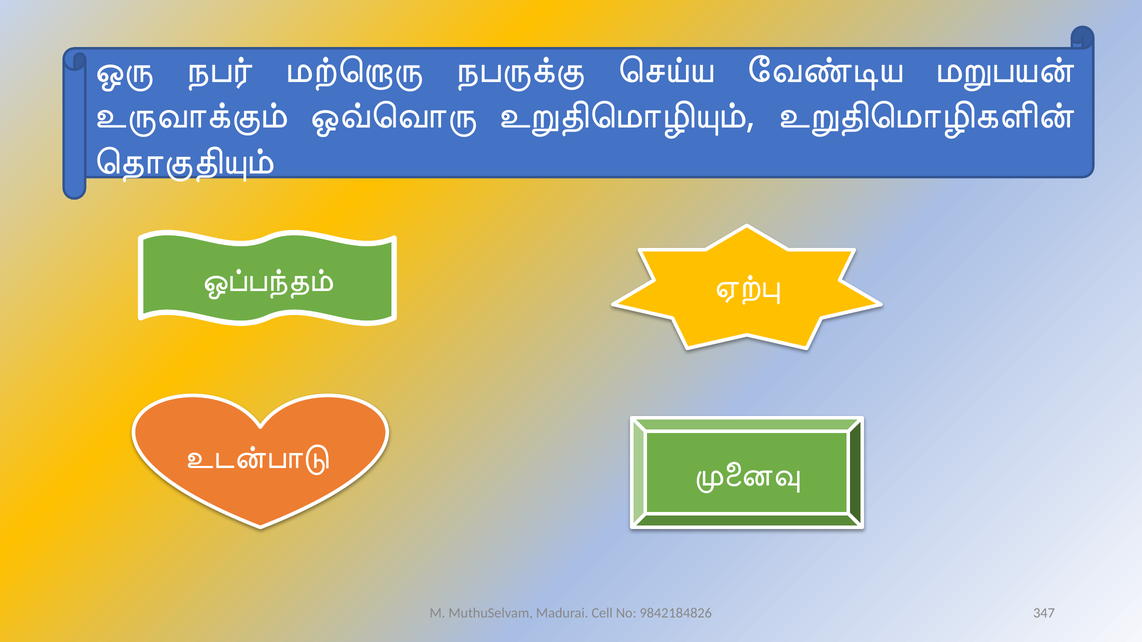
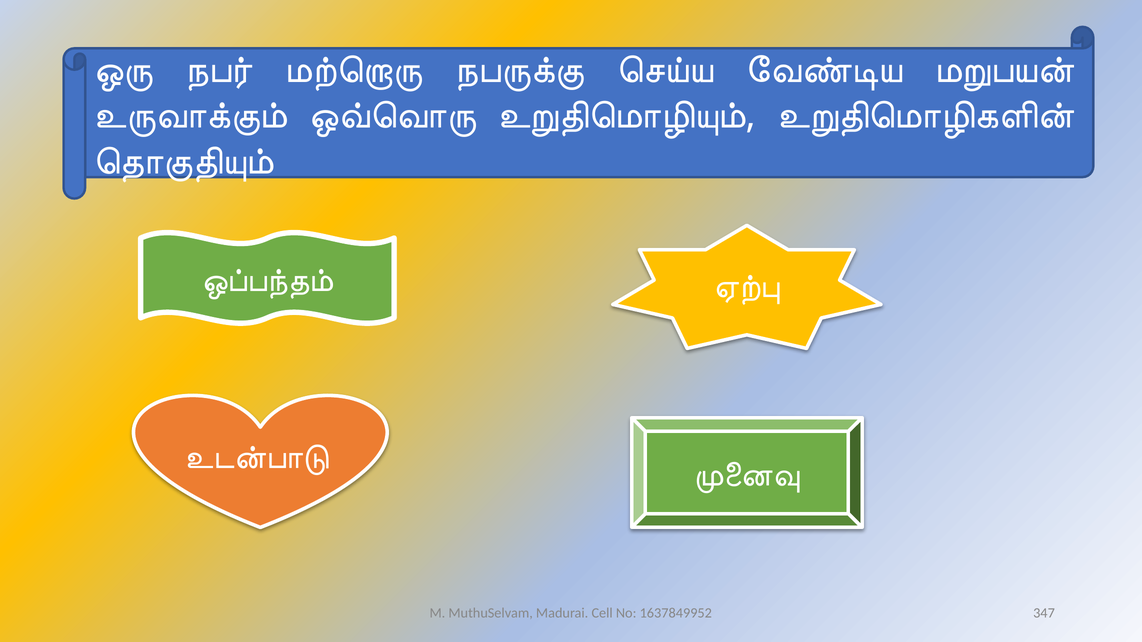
9842184826: 9842184826 -> 1637849952 (676, 613)
